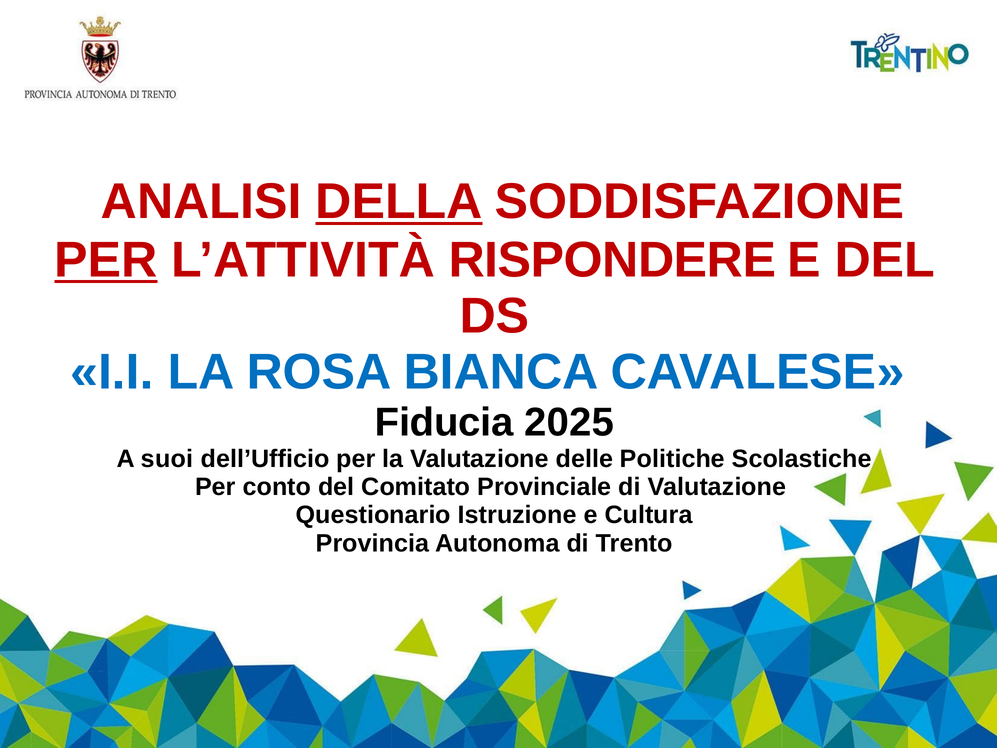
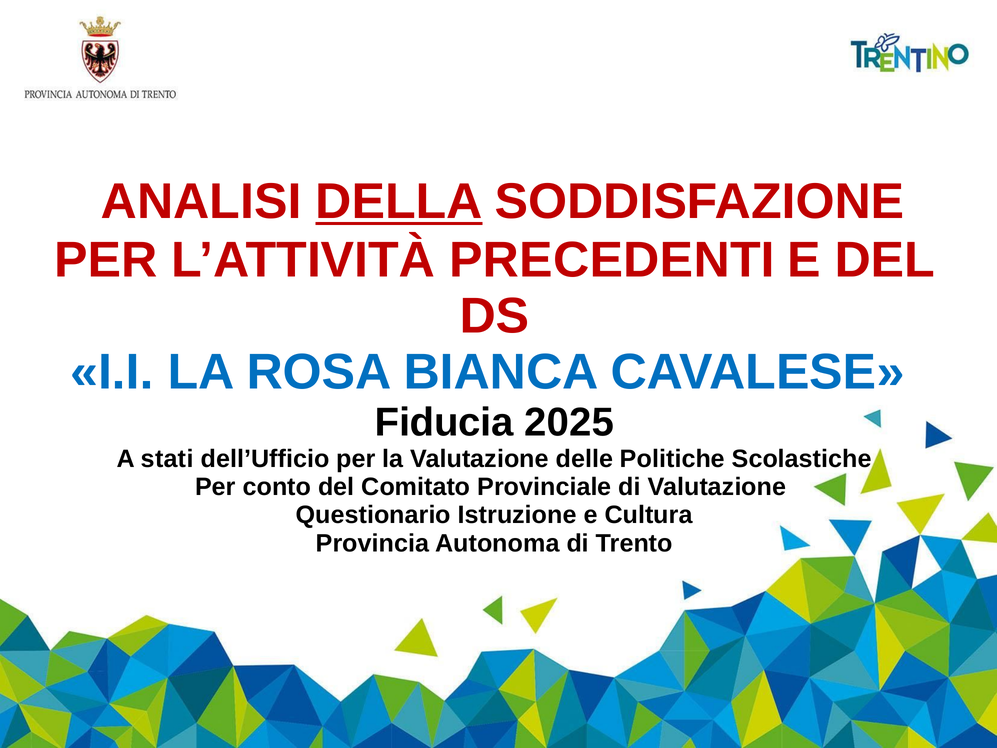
PER underline: present -> none (106, 260)
RISPONDERE: RISPONDERE -> PRECEDENTI (612, 260)
suoi: suoi -> stati (167, 459)
